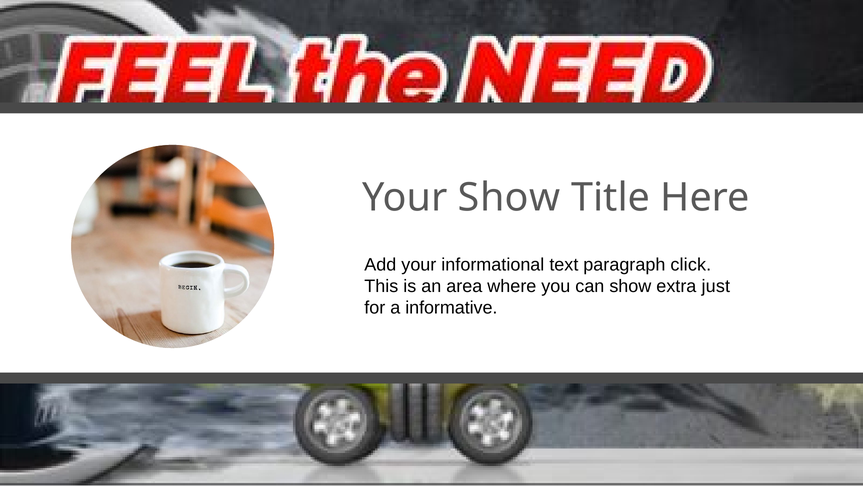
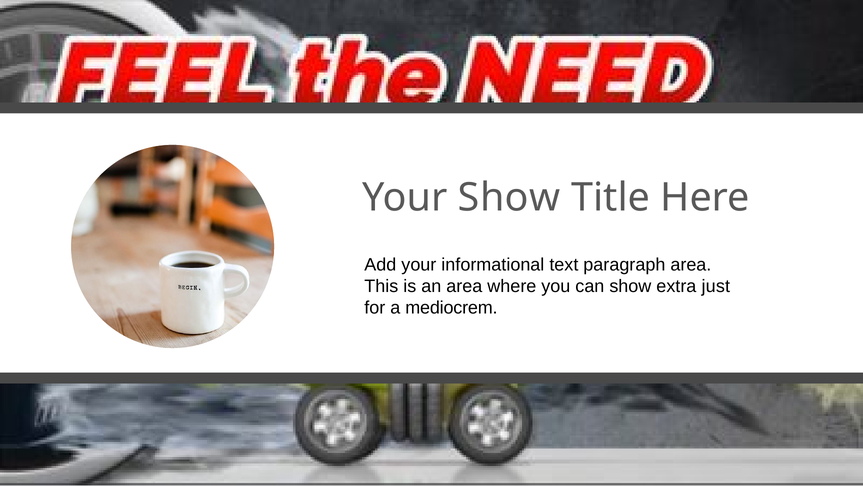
paragraph click: click -> area (691, 264)
informative: informative -> mediocrem (451, 308)
